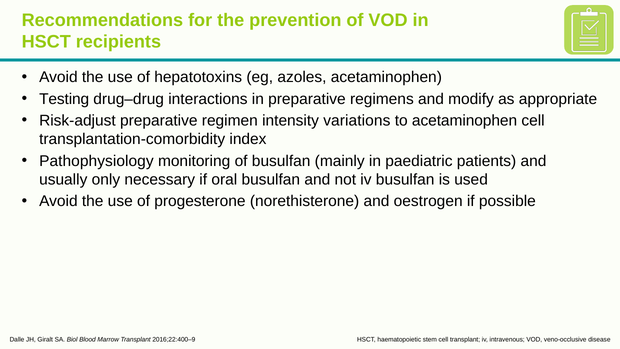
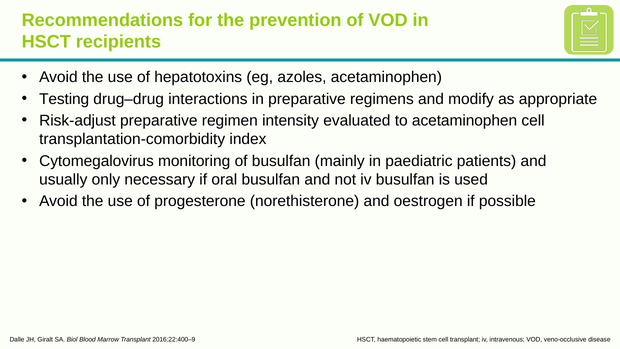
variations: variations -> evaluated (357, 121)
Pathophysiology: Pathophysiology -> Cytomegalovirus (96, 161)
